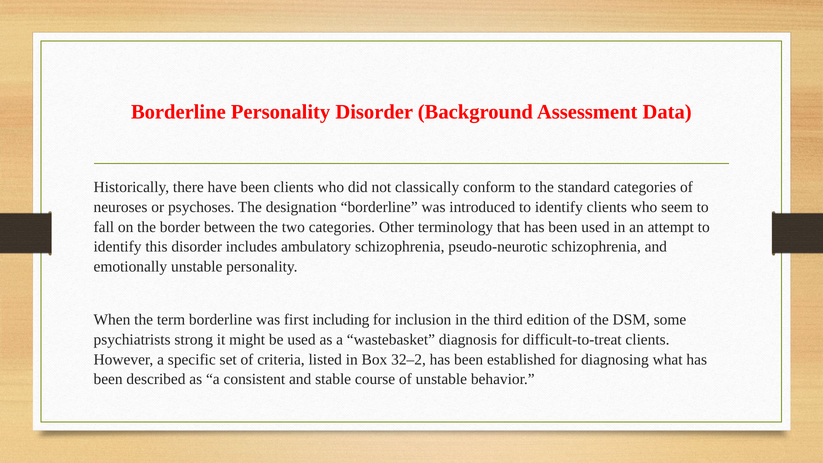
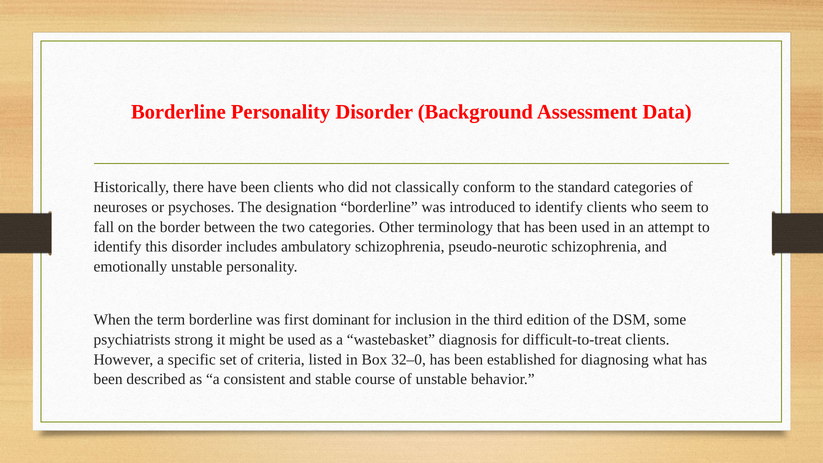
including: including -> dominant (341, 320)
32–2: 32–2 -> 32–0 (409, 359)
